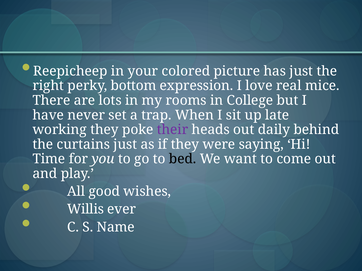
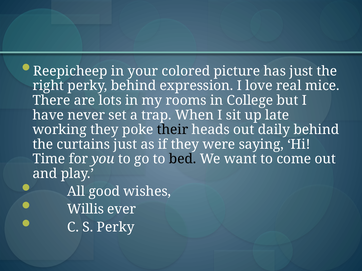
perky bottom: bottom -> behind (133, 86)
their colour: purple -> black (172, 130)
S Name: Name -> Perky (116, 227)
